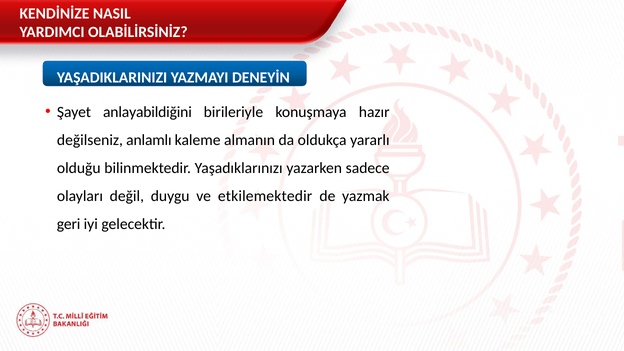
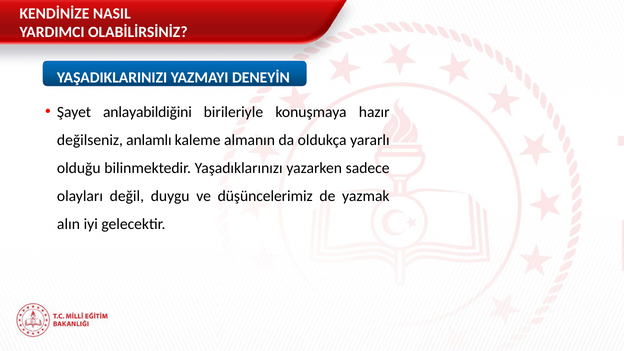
etkilemektedir: etkilemektedir -> düşüncelerimiz (265, 196)
geri: geri -> alın (68, 224)
